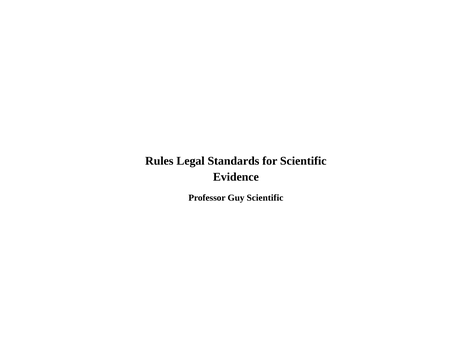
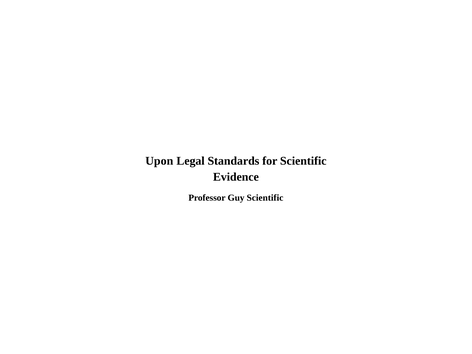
Rules: Rules -> Upon (159, 161)
